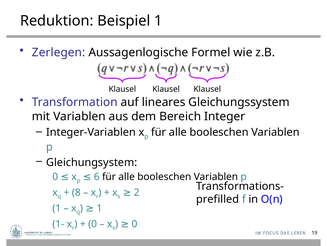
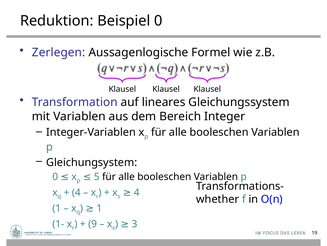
Beispiel 1: 1 -> 0 (158, 21)
6: 6 -> 5 (97, 176)
8: 8 -> 4 (76, 192)
2: 2 -> 4 (137, 192)
prefilled: prefilled -> whether (218, 199)
0: 0 -> 9 (93, 223)
0: 0 -> 3 (134, 223)
